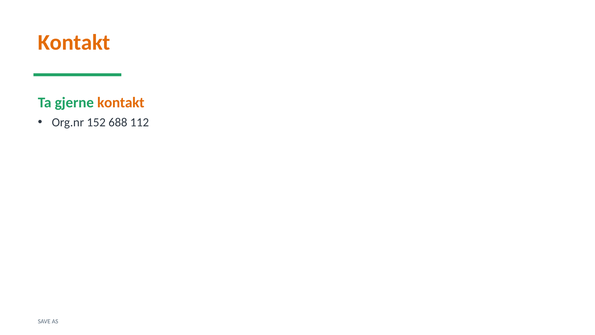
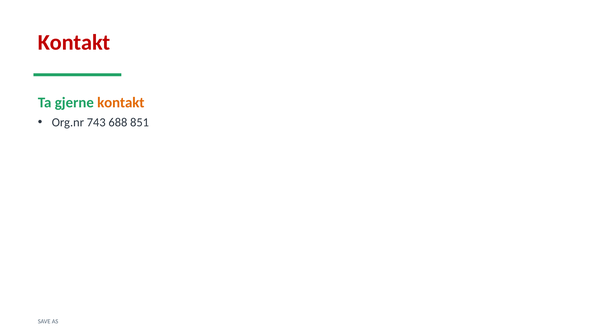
Kontakt colour: orange -> red (74, 42)
152: 152 -> 743 (96, 122)
112: 112 -> 851 (140, 122)
